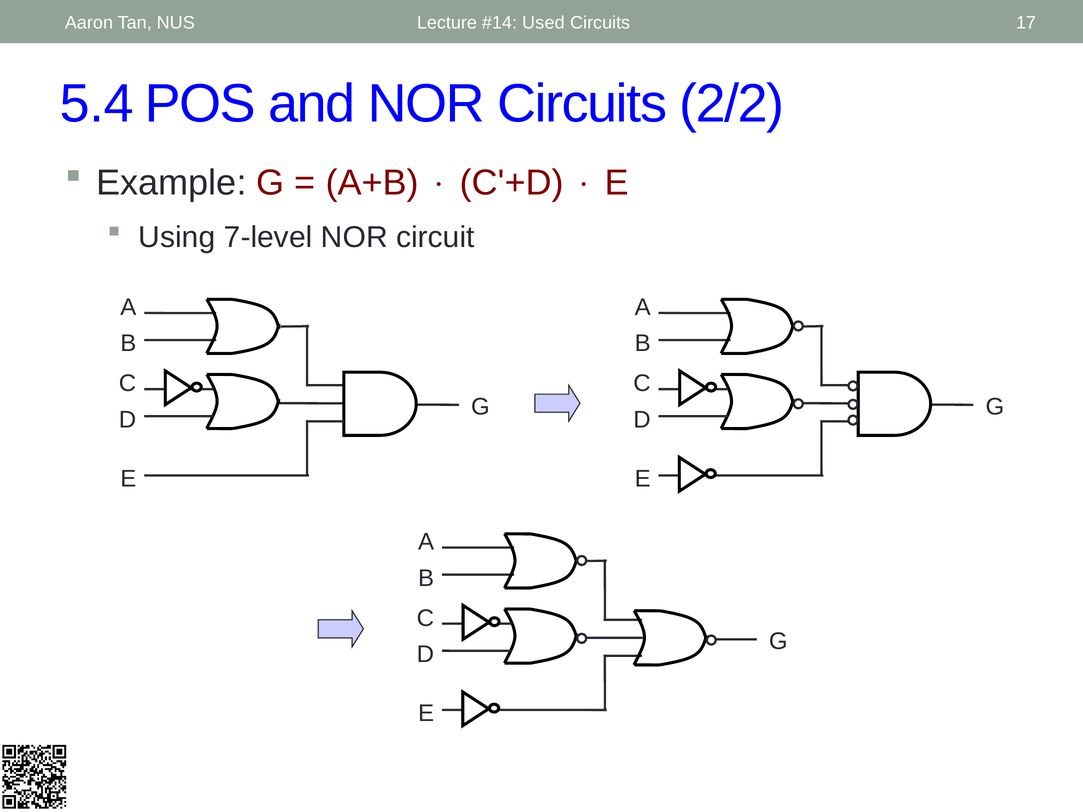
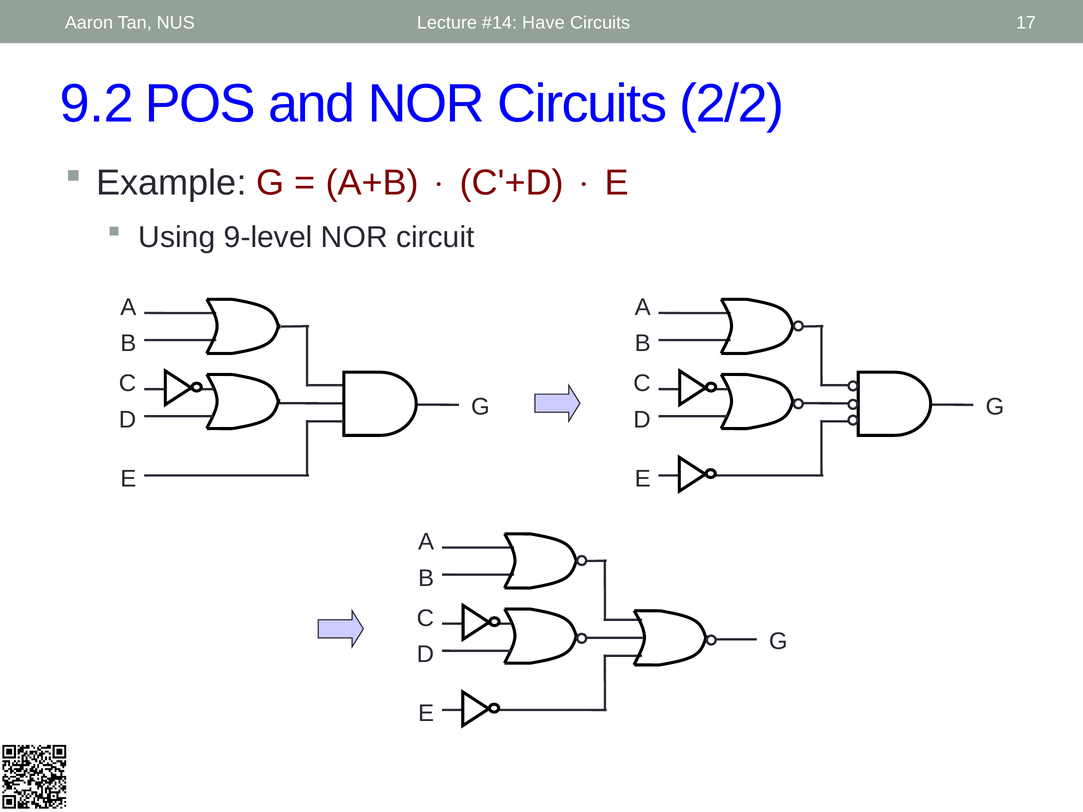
Used: Used -> Have (543, 23)
5.4: 5.4 -> 9.2 (97, 104)
7-level: 7-level -> 9-level (268, 237)
